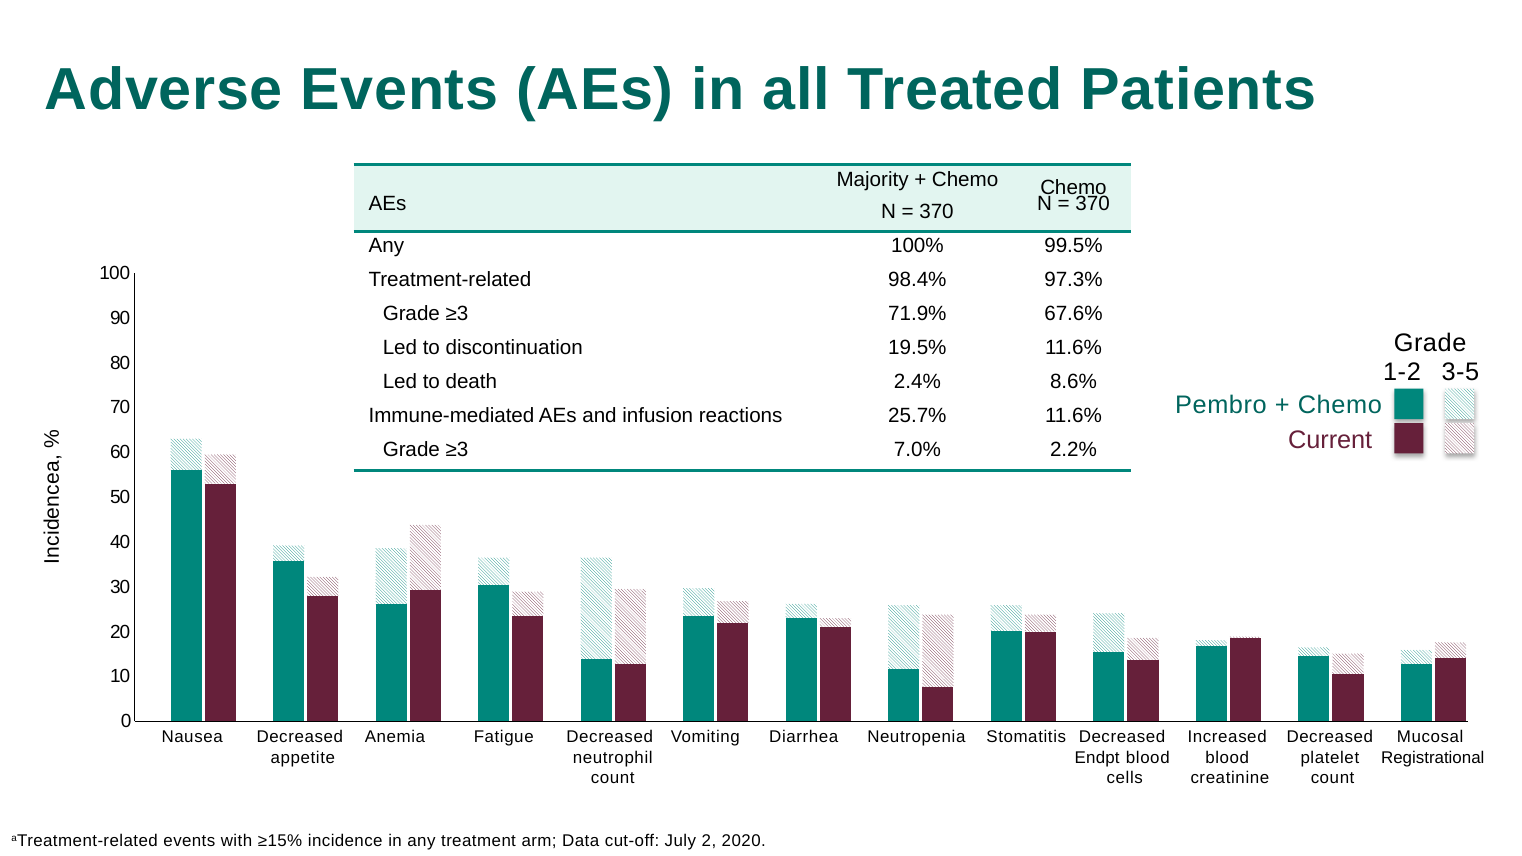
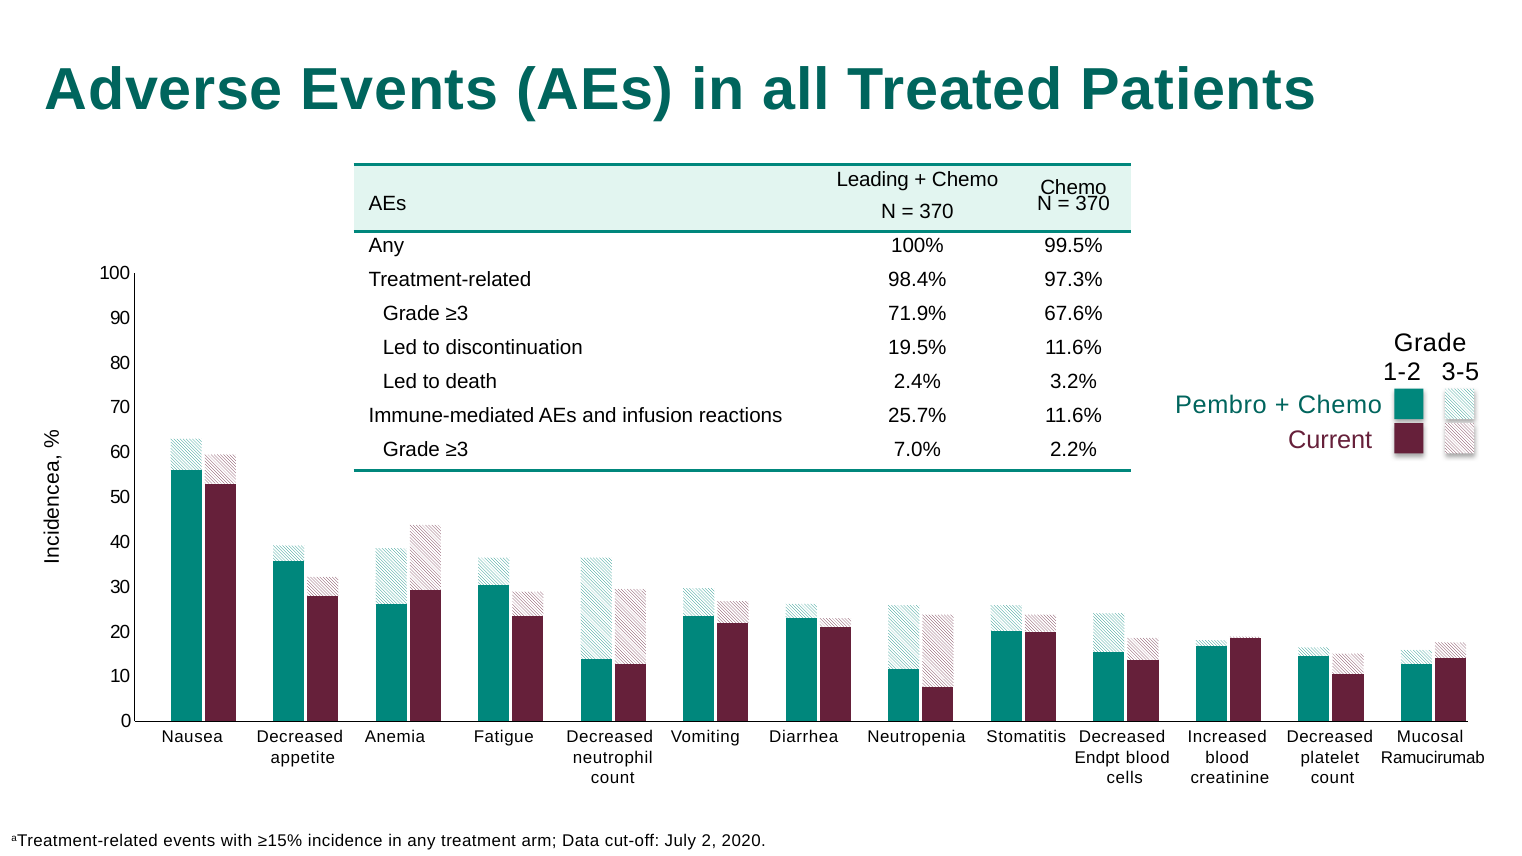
Majority: Majority -> Leading (873, 180)
8.6%: 8.6% -> 3.2% (1073, 382)
Registrational: Registrational -> Ramucirumab (1433, 758)
